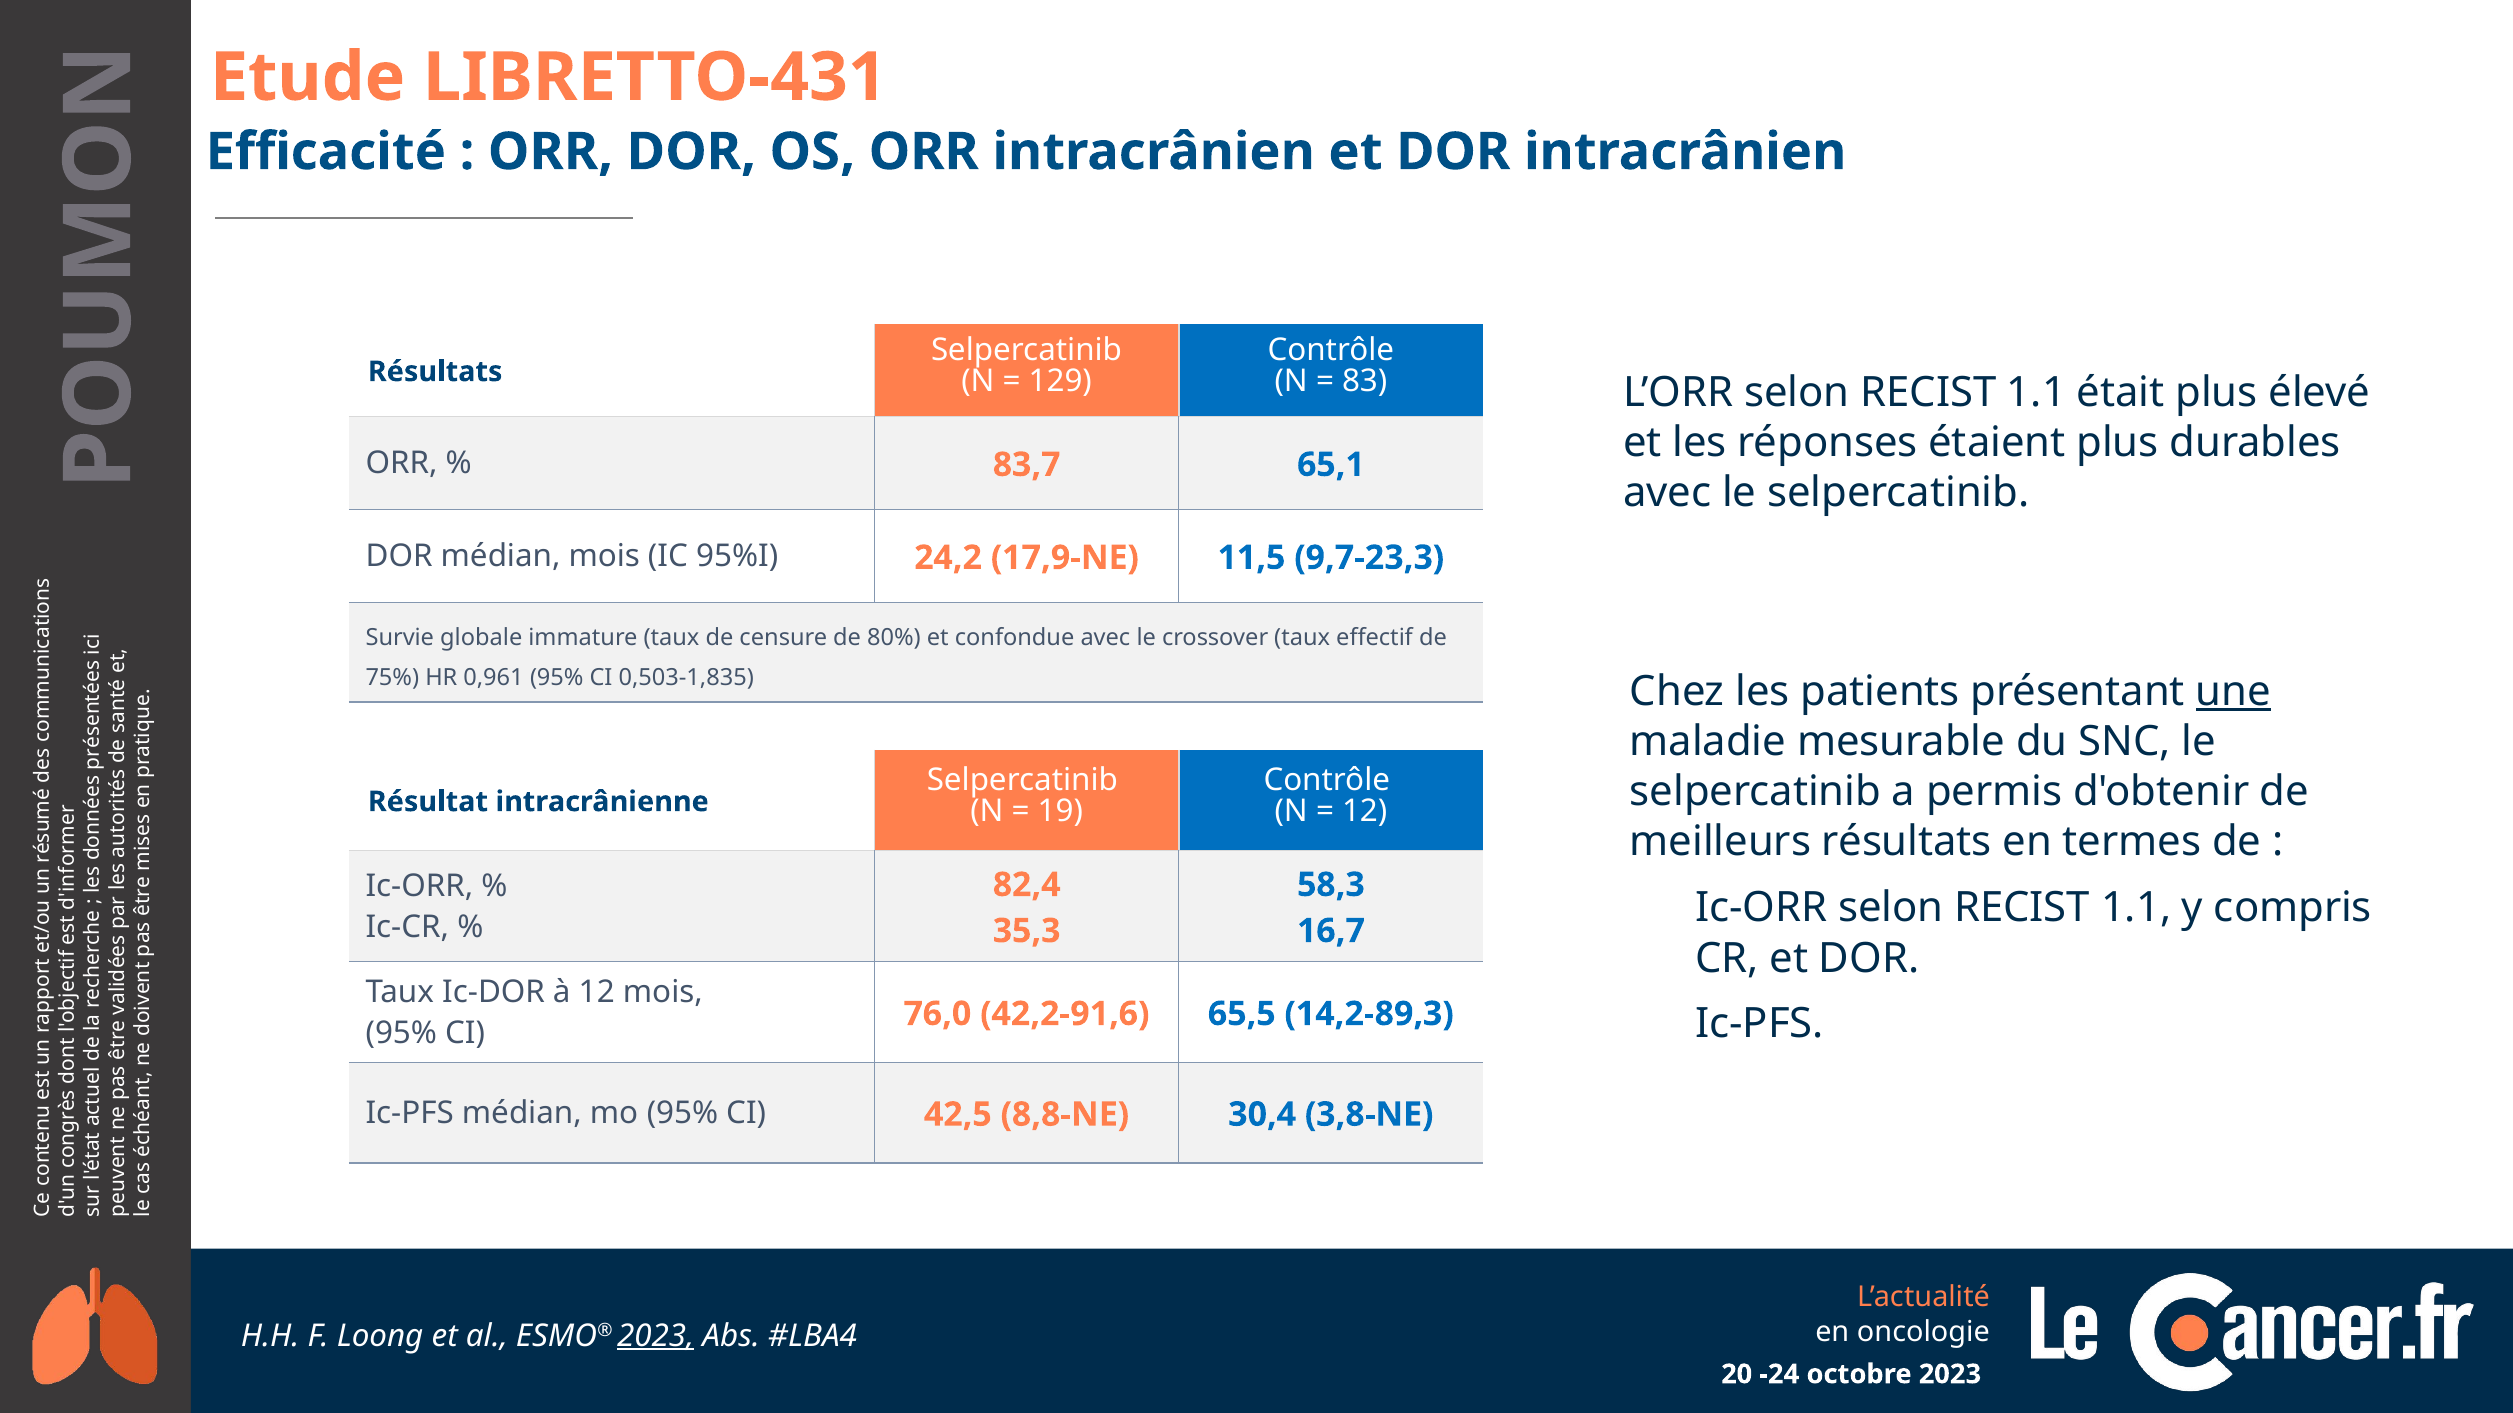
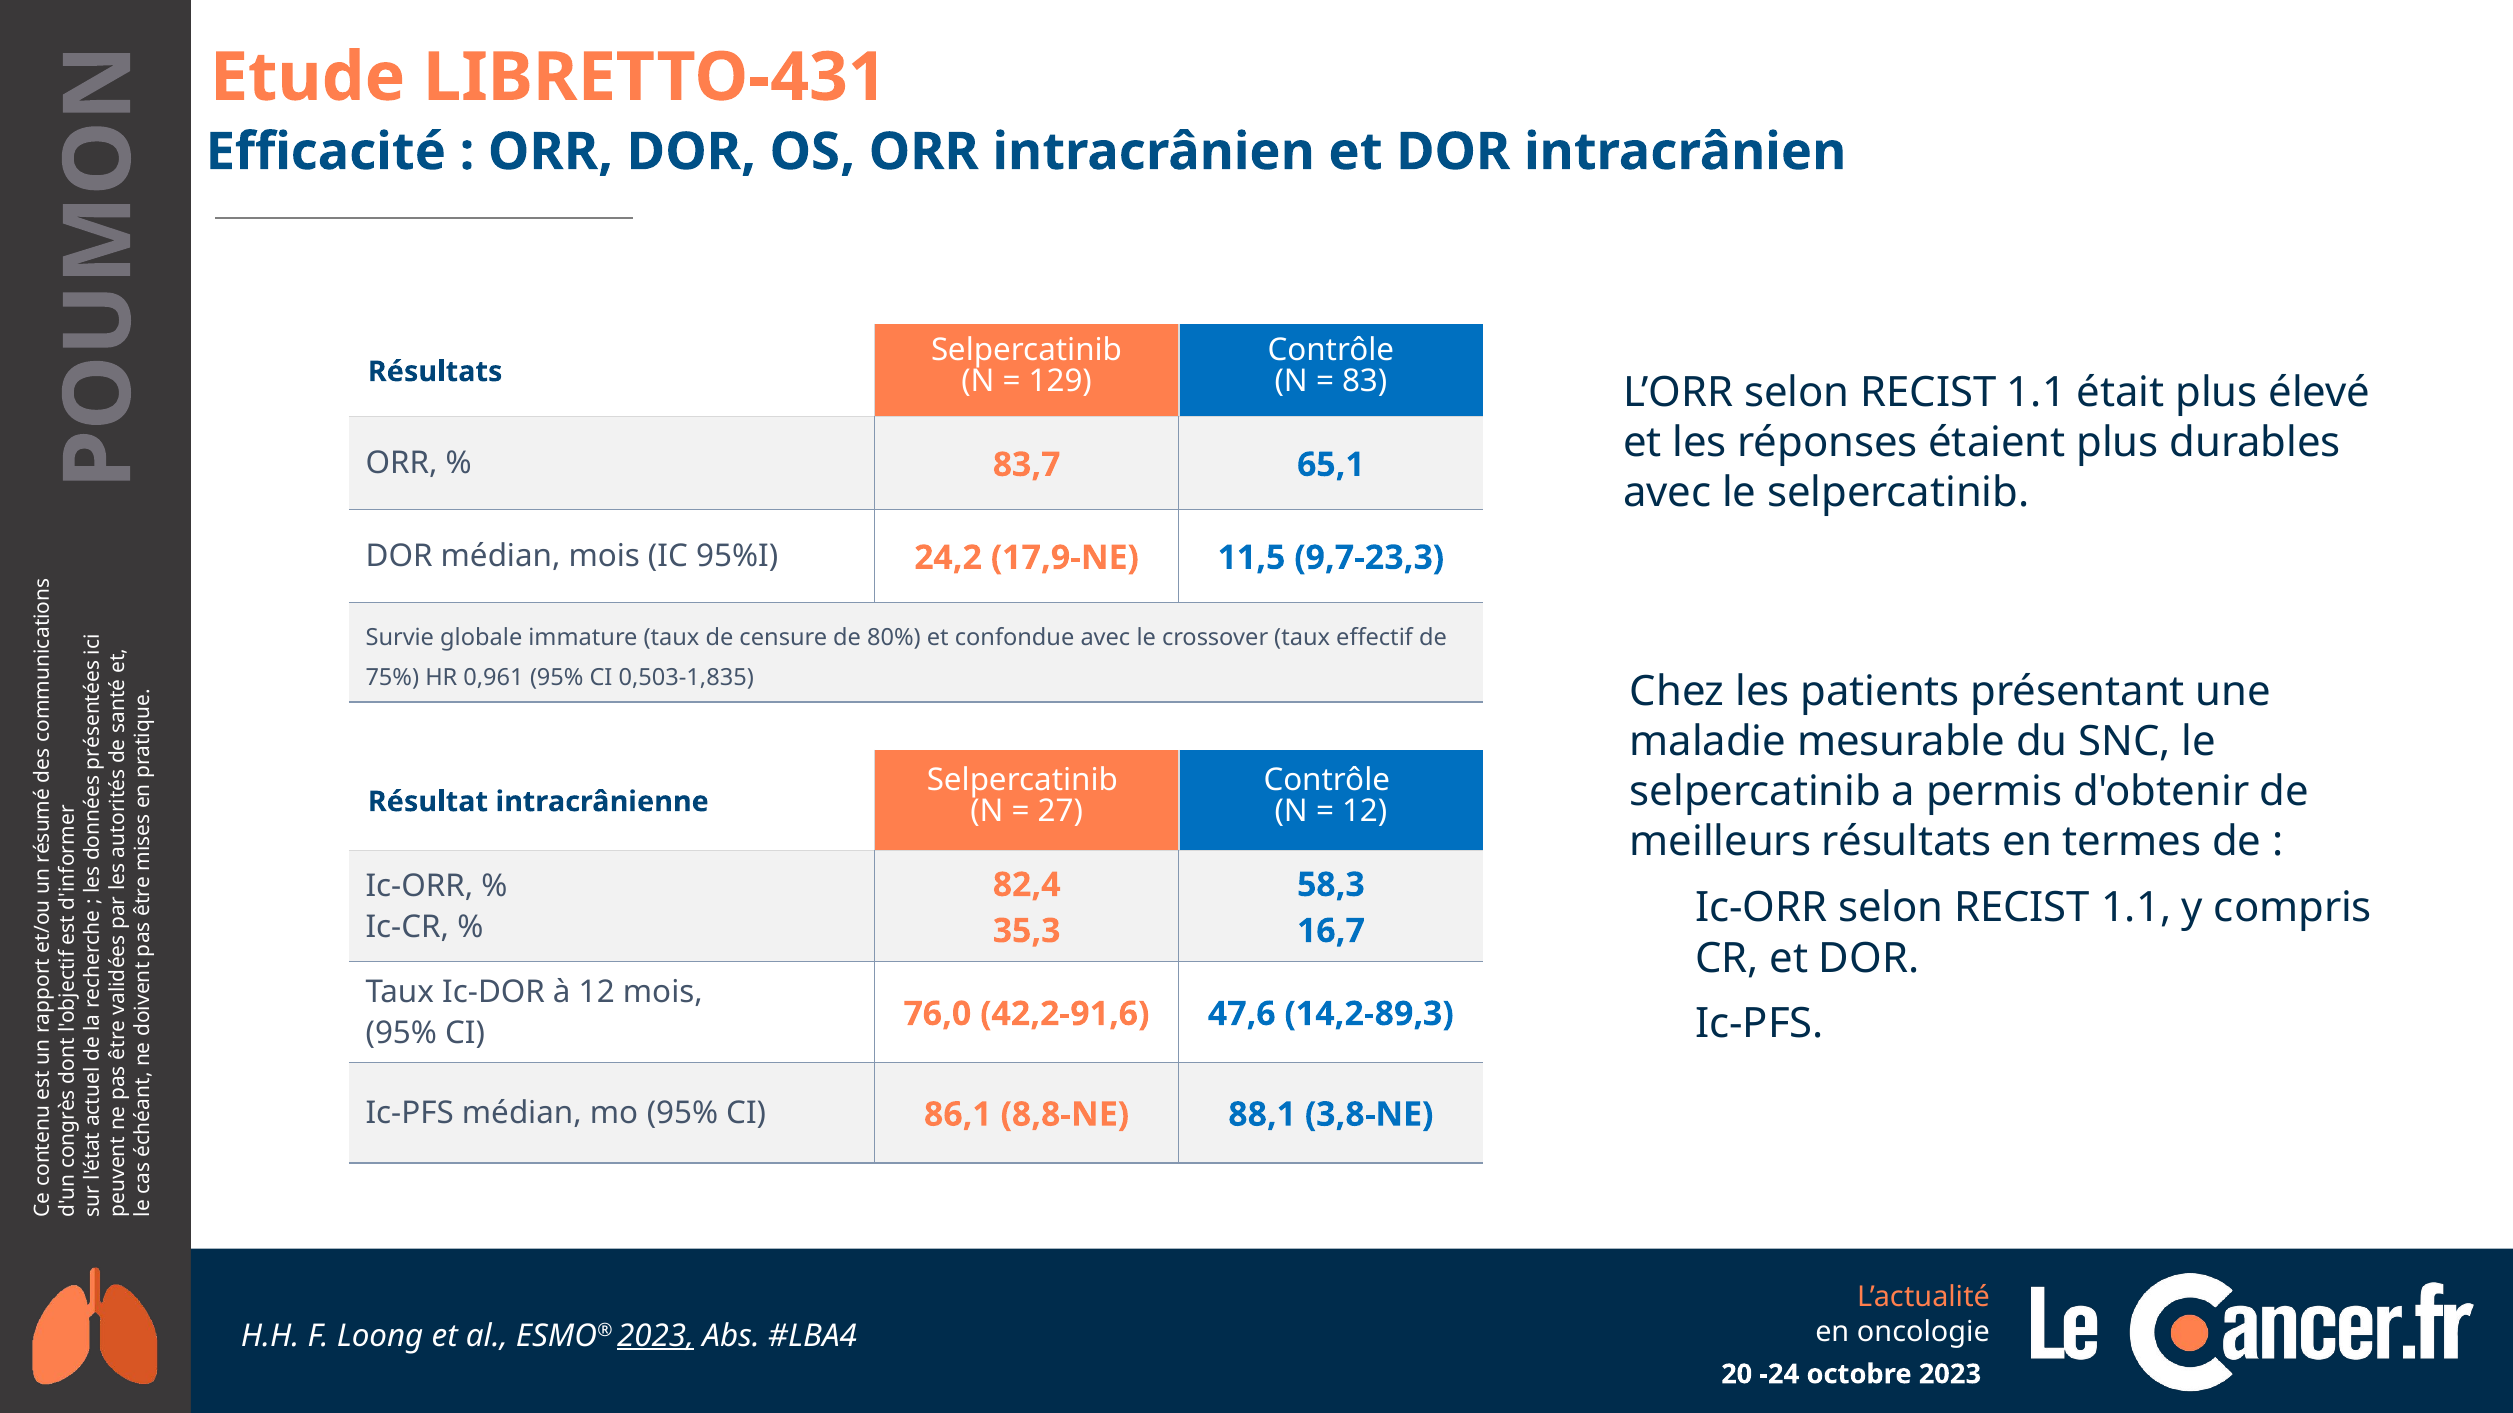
une underline: present -> none (2233, 692)
19: 19 -> 27 (1060, 811)
65,5: 65,5 -> 47,6 (1242, 1014)
42,5: 42,5 -> 86,1 (958, 1115)
30,4: 30,4 -> 88,1 (1262, 1115)
